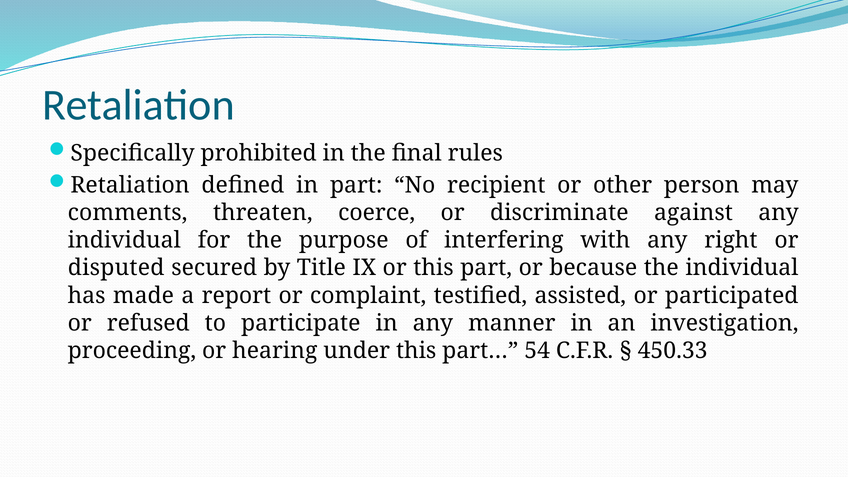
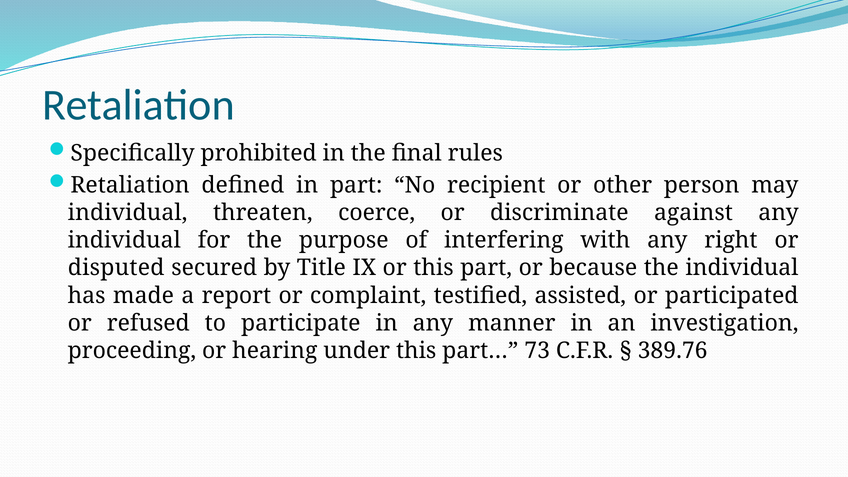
comments: comments -> individual (128, 213)
54: 54 -> 73 (537, 351)
450.33: 450.33 -> 389.76 (673, 351)
